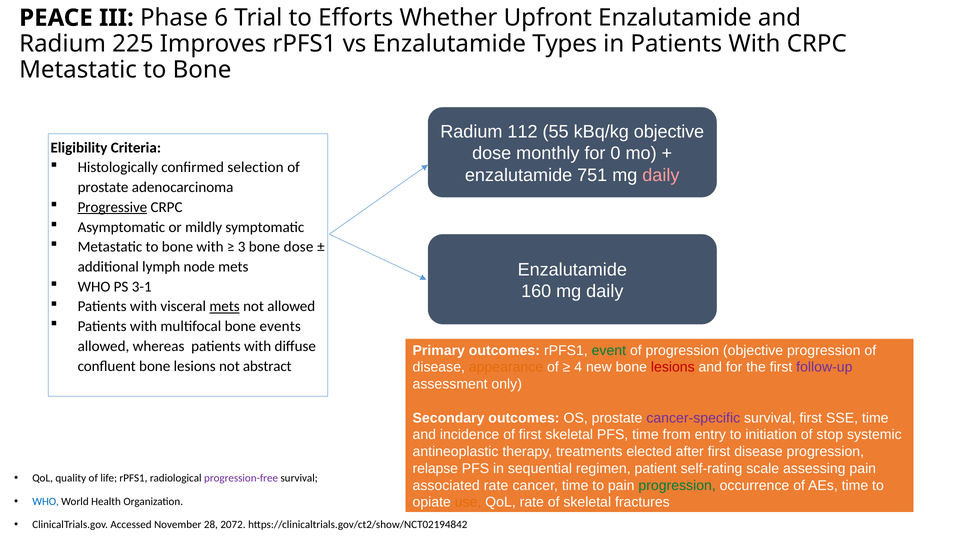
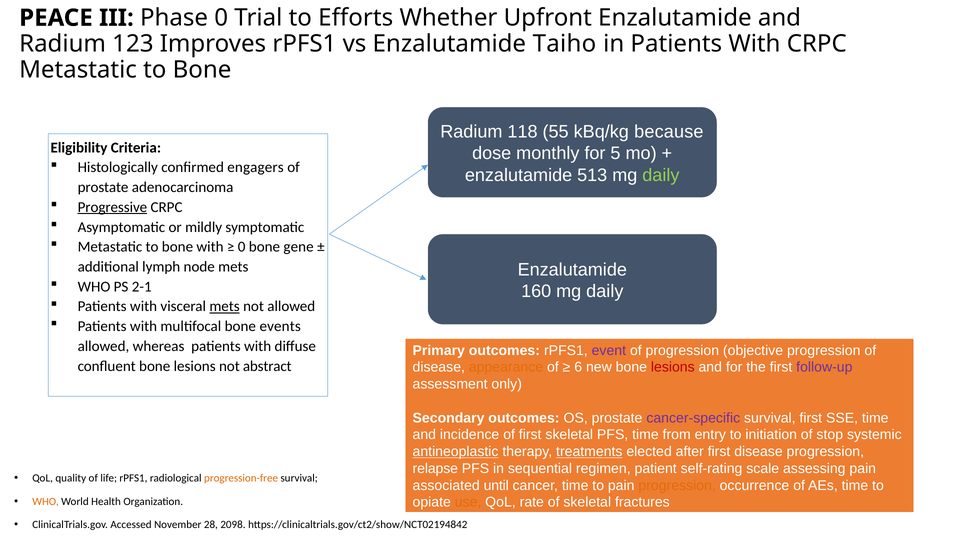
Phase 6: 6 -> 0 (221, 18)
225: 225 -> 123 (133, 44)
Types: Types -> Taiho (564, 44)
112: 112 -> 118 (523, 132)
kBq/kg objective: objective -> because (669, 132)
0: 0 -> 5 (616, 153)
selection: selection -> engagers (256, 167)
751: 751 -> 513 (592, 175)
daily colour: pink -> light green (661, 175)
3: 3 -> 0 (242, 247)
bone dose: dose -> gene (299, 247)
3-1: 3-1 -> 2-1 (142, 286)
event colour: green -> purple (609, 350)
4: 4 -> 6 (578, 367)
antineoplastic underline: none -> present (456, 451)
treatments underline: none -> present (589, 451)
progression-free colour: purple -> orange (241, 478)
associated rate: rate -> until (496, 485)
progression colour: green -> orange (677, 485)
WHO colour: blue -> orange (46, 501)
2072: 2072 -> 2098 (233, 525)
